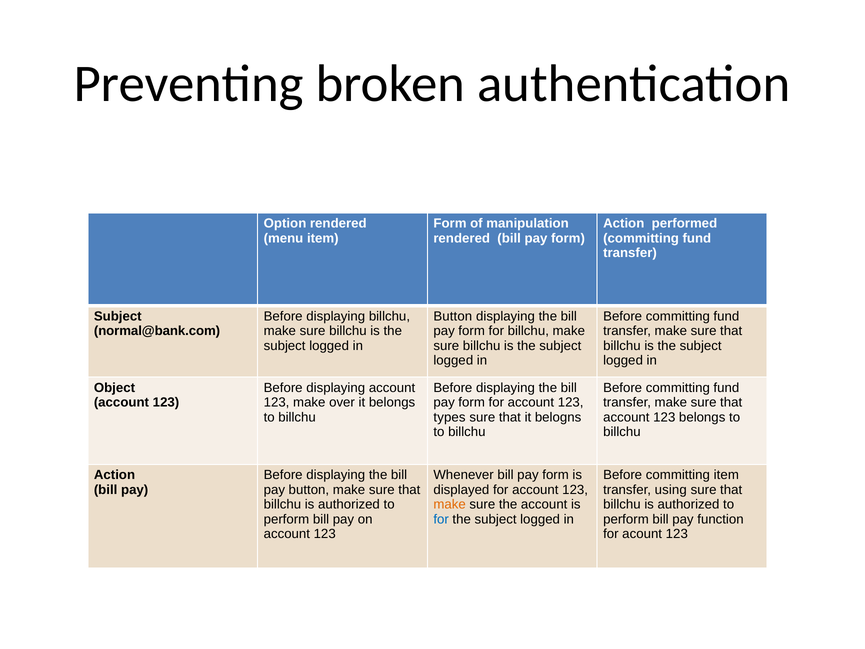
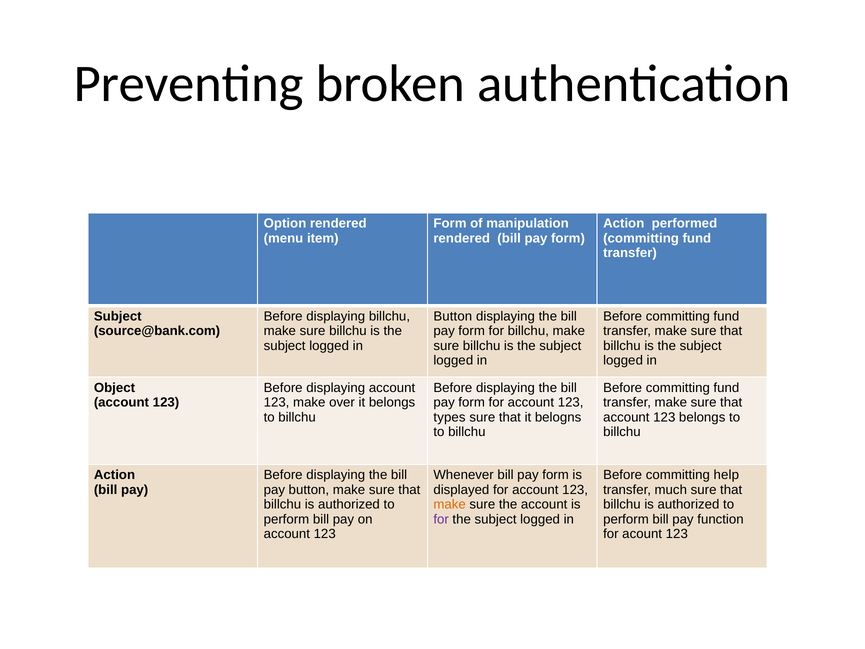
normal@bank.com: normal@bank.com -> source@bank.com (157, 331)
committing item: item -> help (726, 475)
using: using -> much (671, 490)
for colour: blue -> purple (441, 519)
